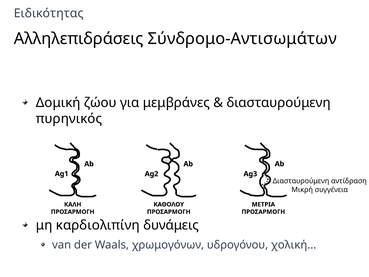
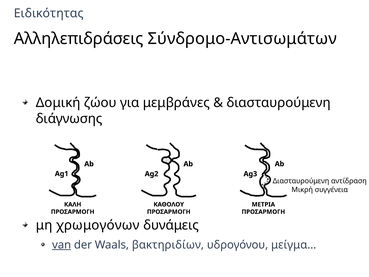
πυρηνικός: πυρηνικός -> διάγνωσης (69, 119)
καρδιολιπίνη: καρδιολιπίνη -> χρωμογόνων (98, 225)
van underline: none -> present (62, 245)
χρωμογόνων: χρωμογόνων -> βακτηριδίων (168, 245)
χολική…: χολική… -> μείγμα… (294, 245)
